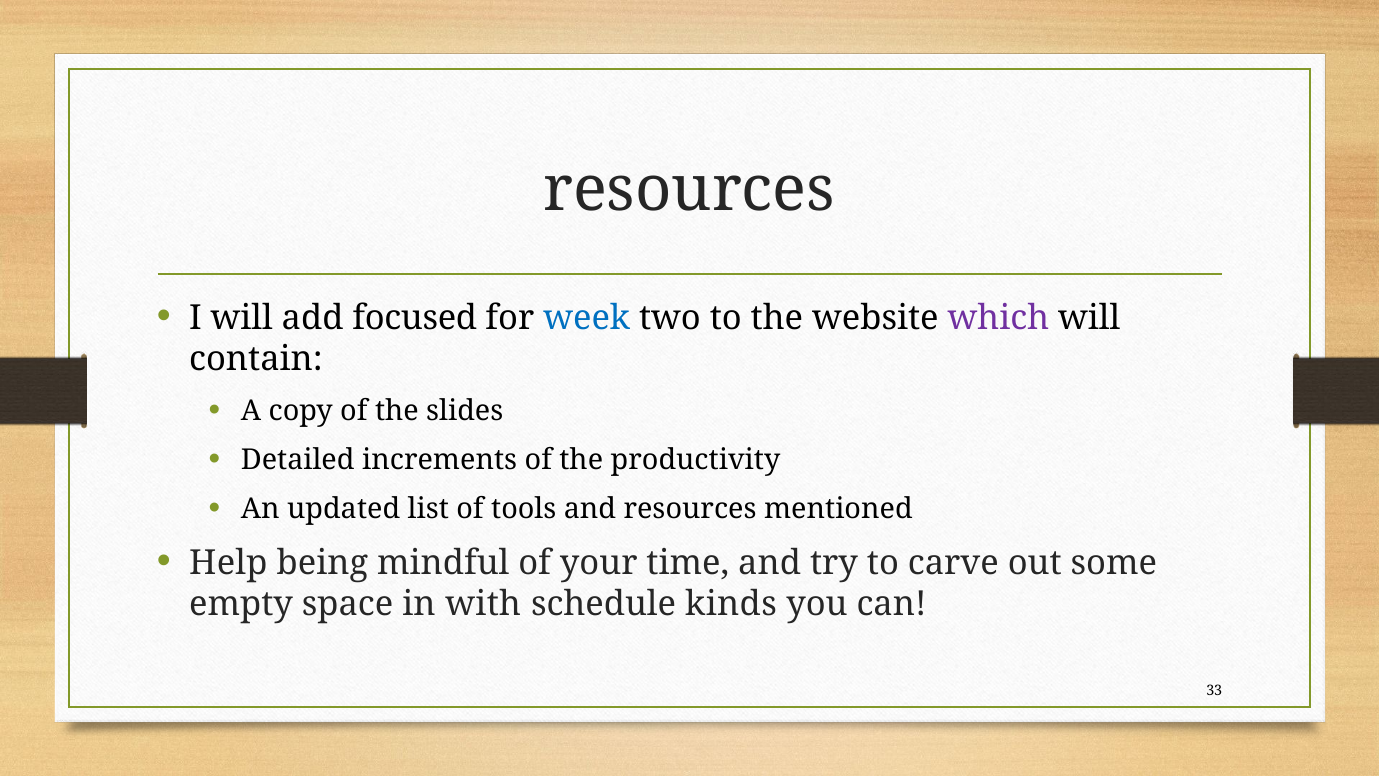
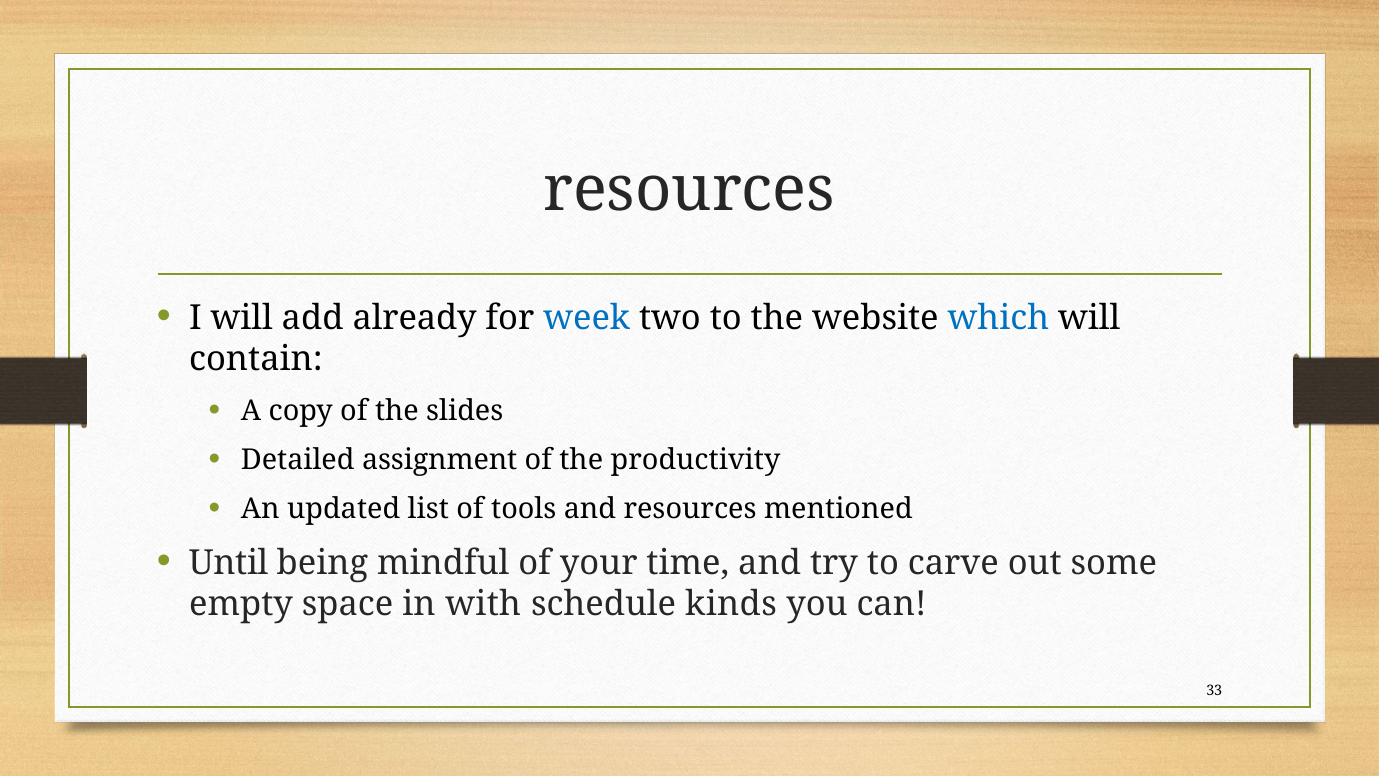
focused: focused -> already (415, 317)
which colour: purple -> blue (998, 317)
increments: increments -> assignment (440, 460)
Help: Help -> Until (229, 562)
